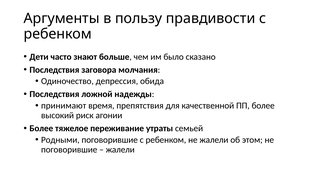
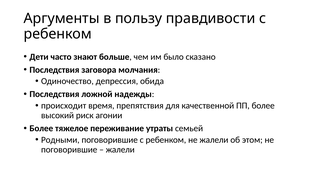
принимают: принимают -> происходит (64, 105)
